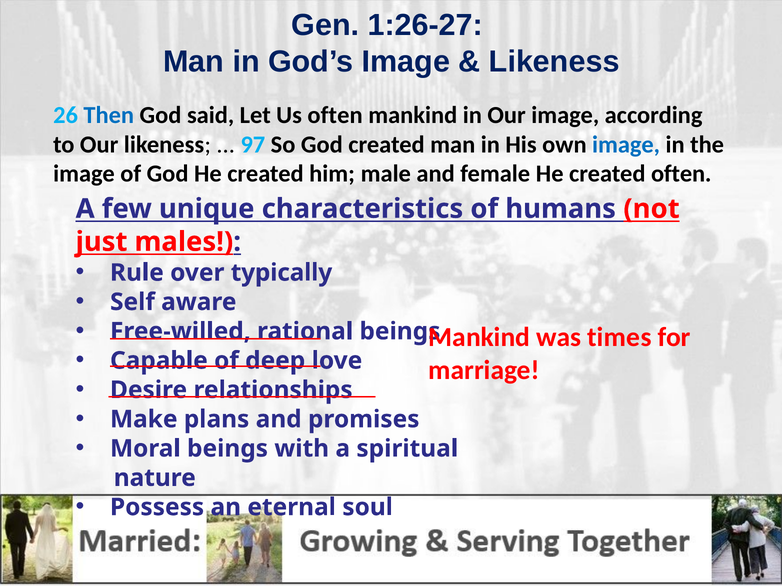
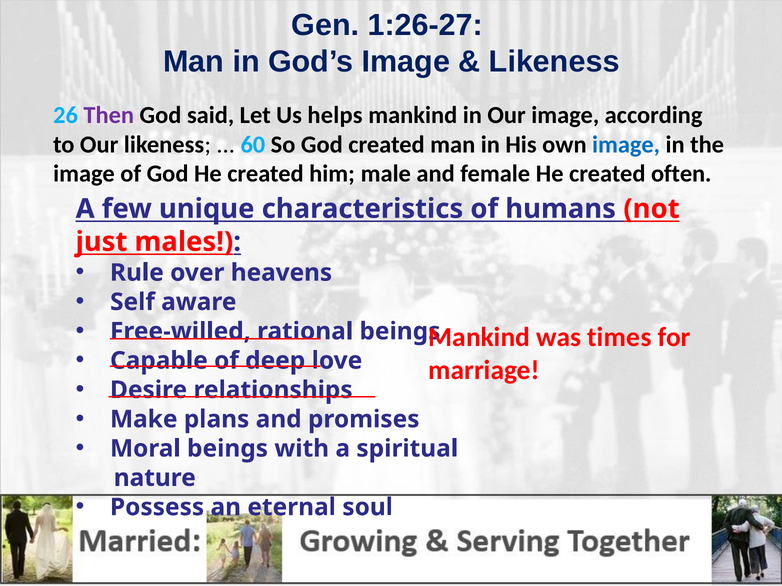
Then colour: blue -> purple (109, 115)
Us often: often -> helps (335, 115)
97: 97 -> 60 (253, 145)
typically: typically -> heavens (281, 273)
